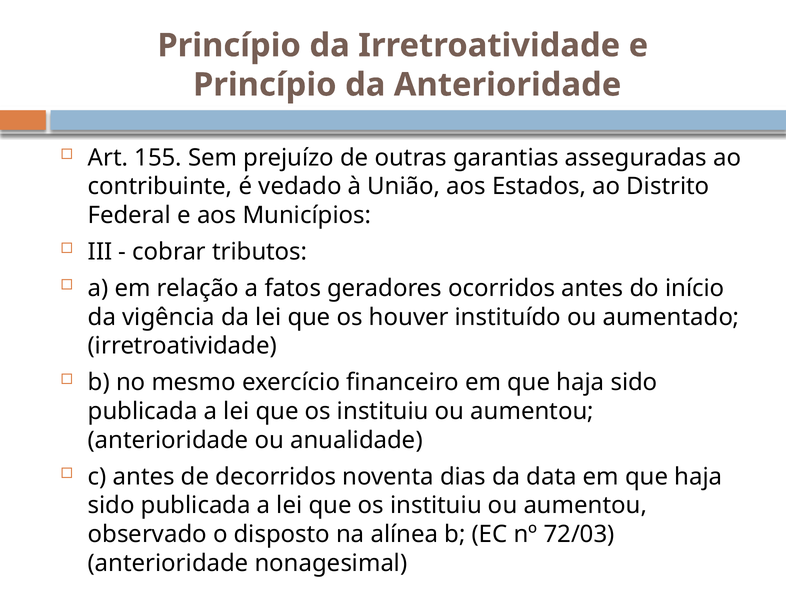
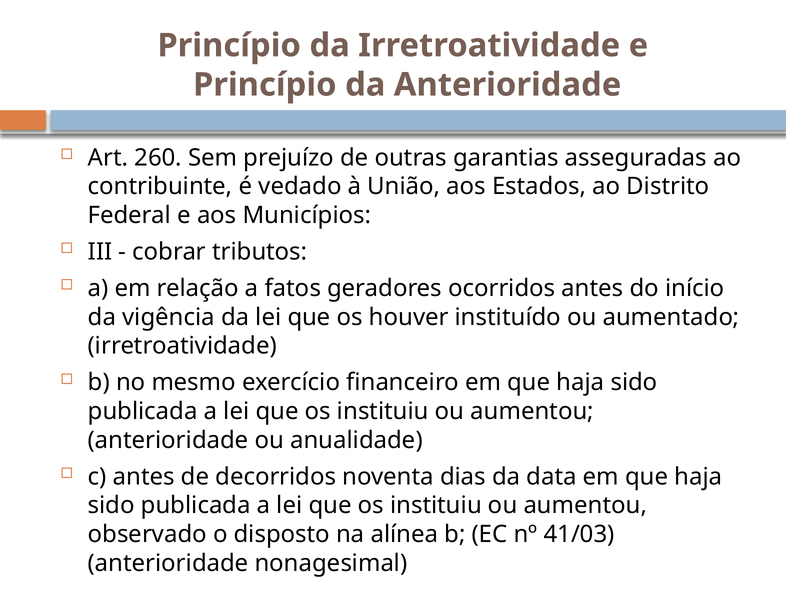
155: 155 -> 260 (158, 158)
72/03: 72/03 -> 41/03 (579, 534)
